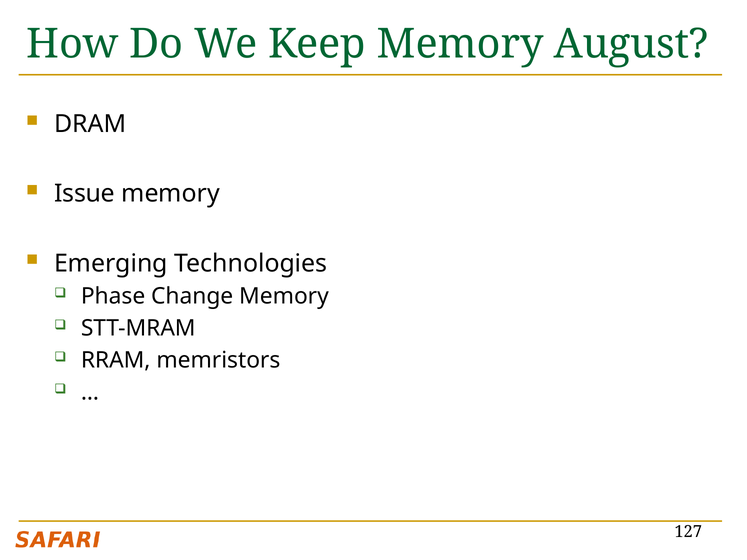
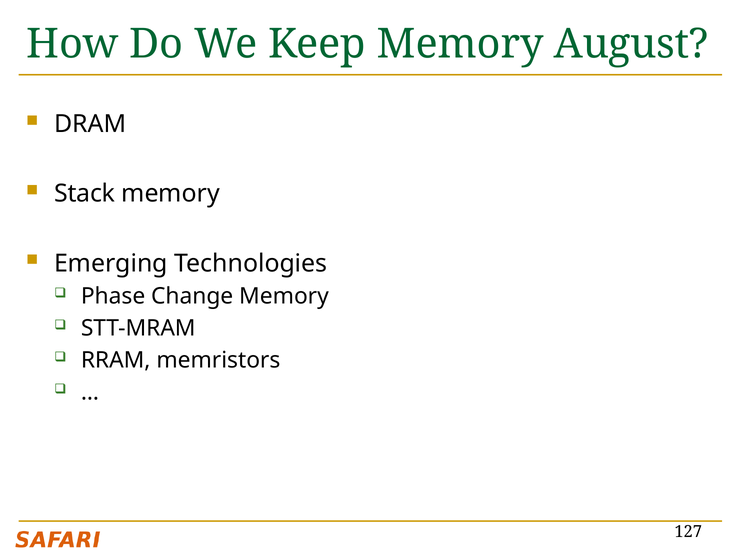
Issue: Issue -> Stack (85, 194)
